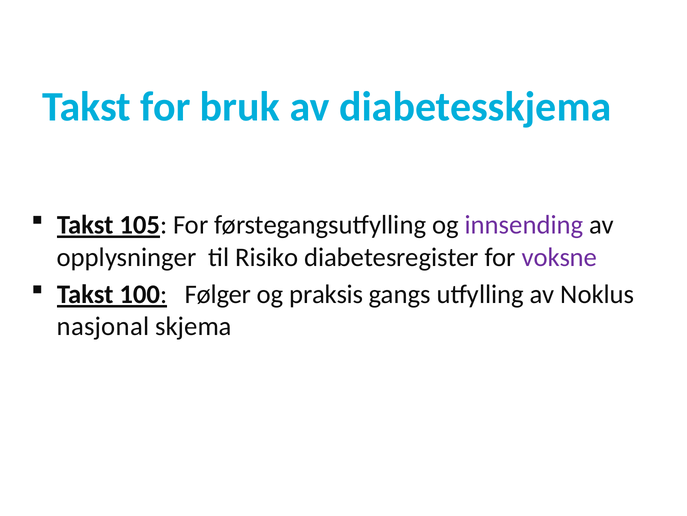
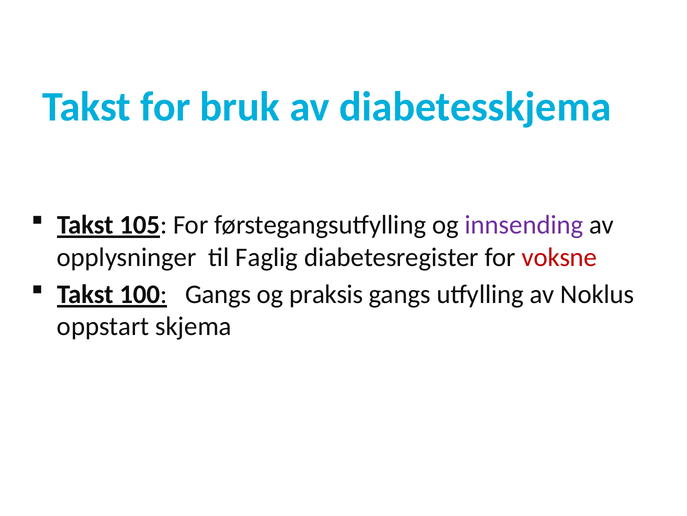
Risiko: Risiko -> Faglig (267, 257)
voksne colour: purple -> red (559, 257)
100 Følger: Følger -> Gangs (218, 294)
nasjonal: nasjonal -> oppstart (103, 326)
